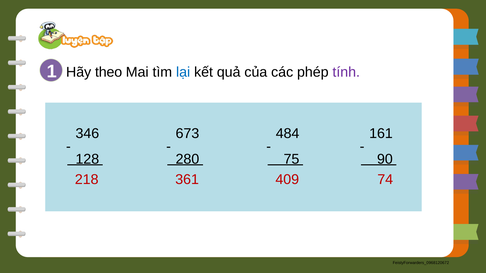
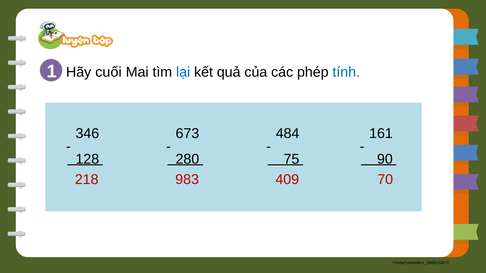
theo: theo -> cuối (108, 72)
tính colour: purple -> blue (346, 72)
361: 361 -> 983 (187, 180)
74: 74 -> 70 (385, 180)
